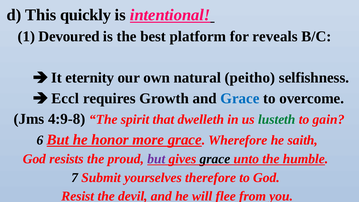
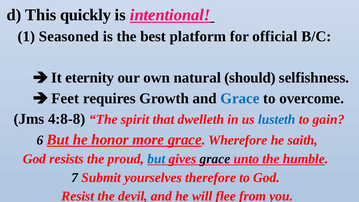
Devoured: Devoured -> Seasoned (69, 36)
reveals: reveals -> official (275, 36)
peitho: peitho -> should (250, 78)
Eccl: Eccl -> Feet (65, 98)
4:9-8: 4:9-8 -> 4:8-8 (67, 119)
lusteth colour: green -> blue (277, 119)
but colour: purple -> blue (156, 159)
